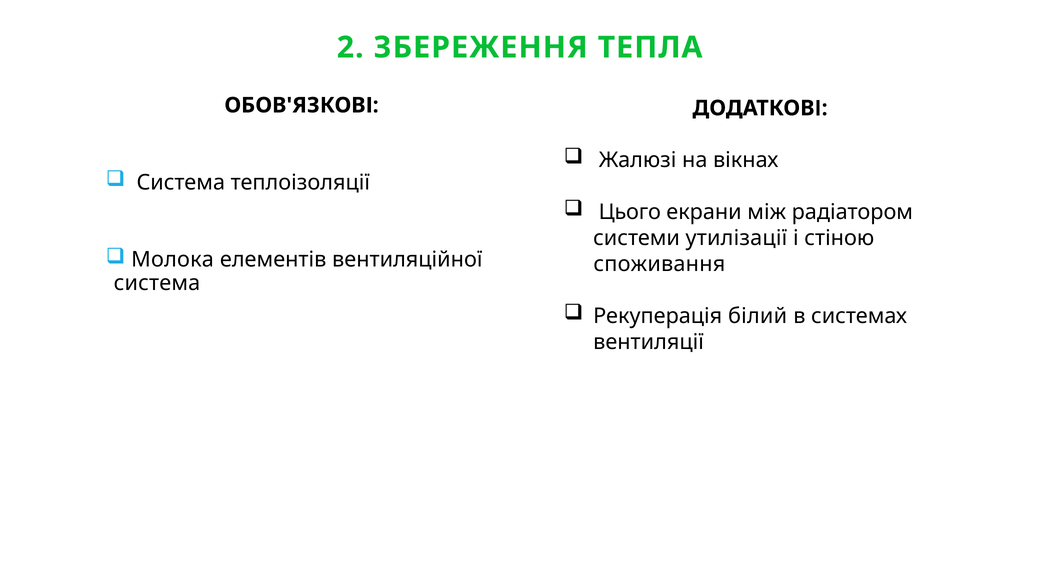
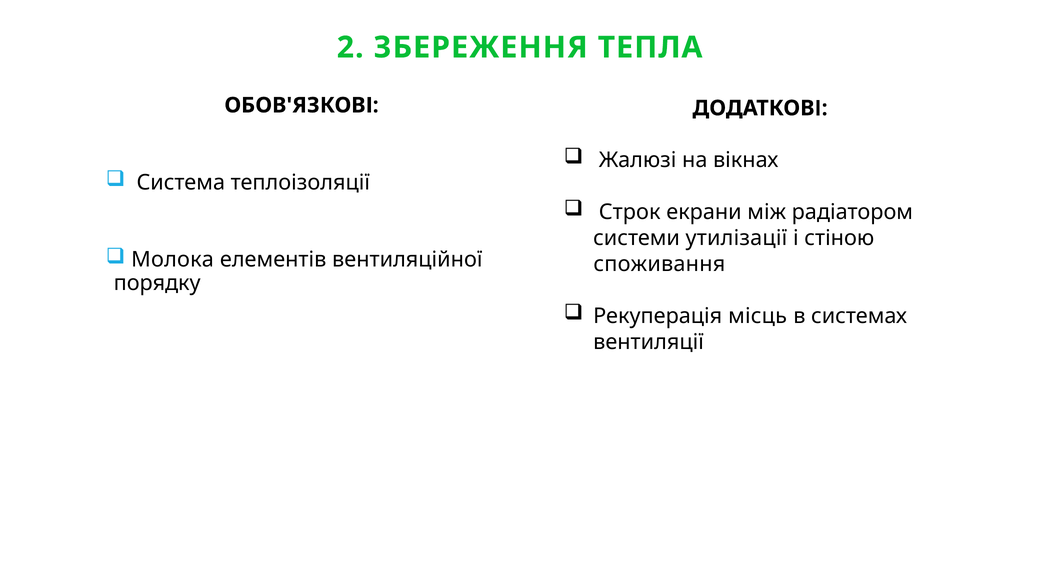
Цього: Цього -> Строк (630, 212)
система: система -> порядку (157, 283)
білий: білий -> місць (758, 316)
